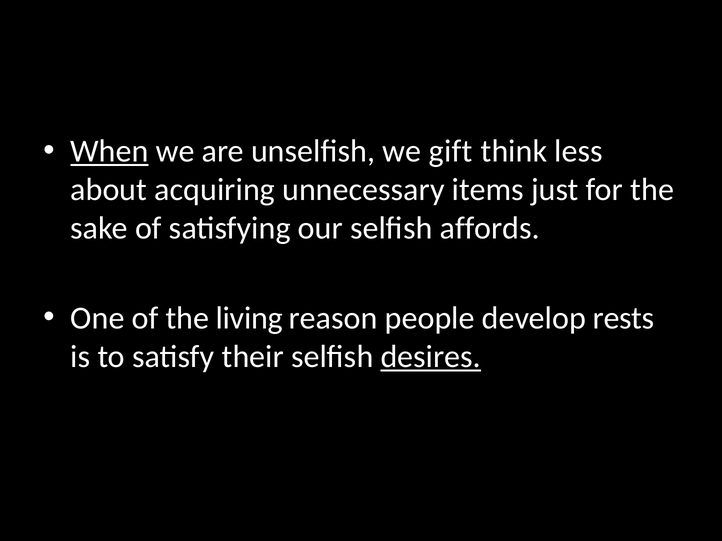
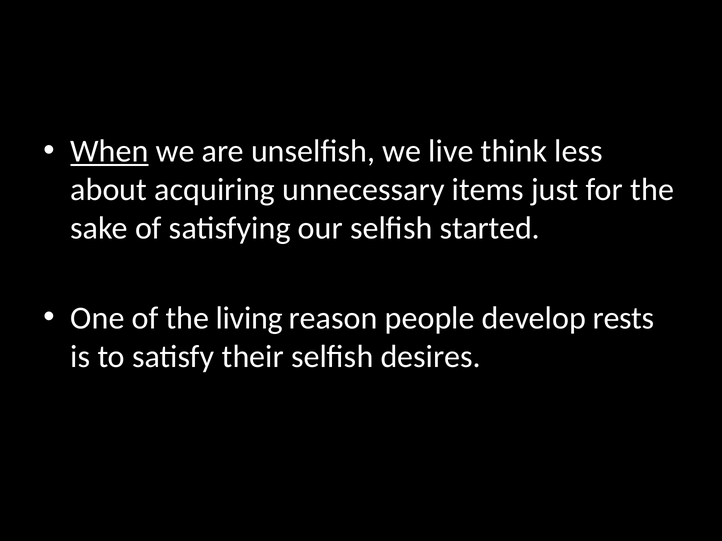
gift: gift -> live (451, 151)
affords: affords -> started (490, 228)
desires underline: present -> none (431, 357)
